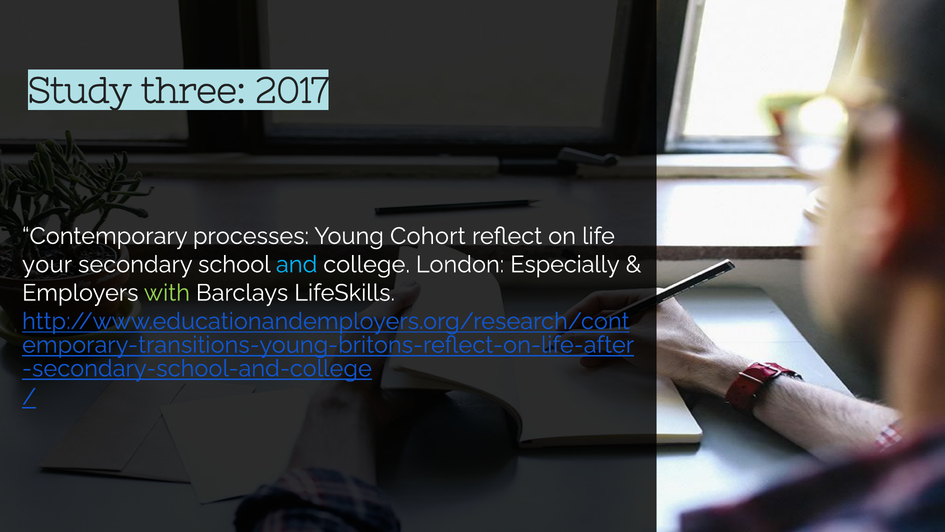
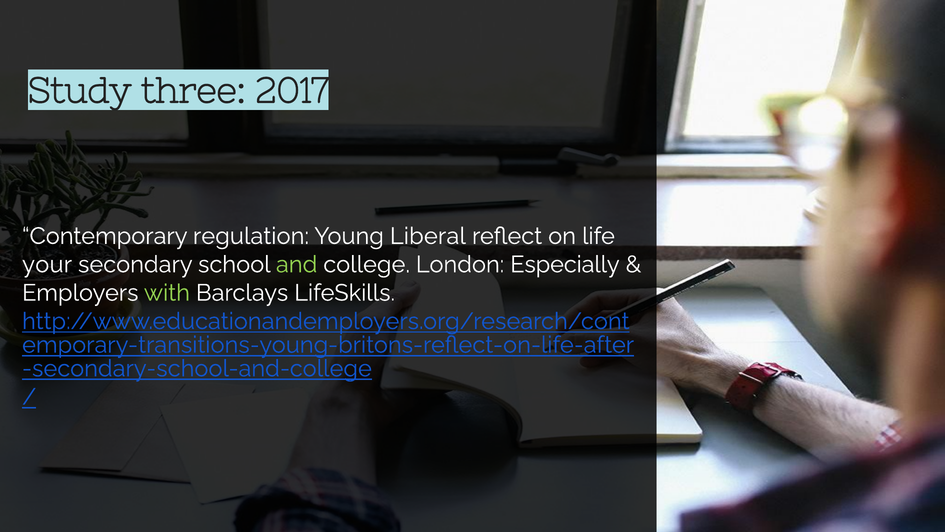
processes: processes -> regulation (251, 236)
Cohort: Cohort -> Liberal (428, 236)
and colour: light blue -> light green (297, 264)
